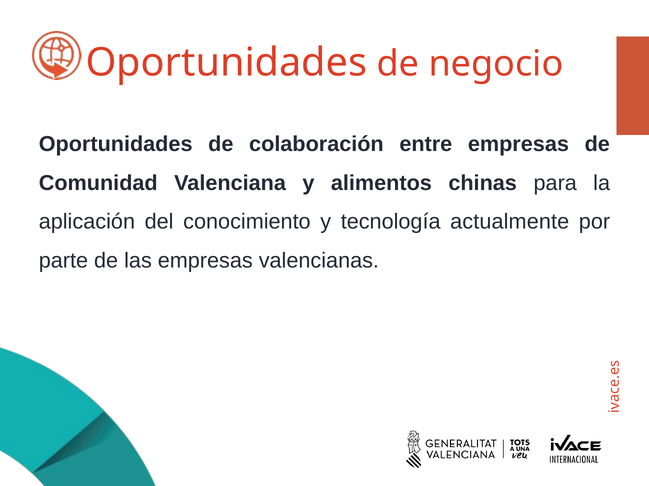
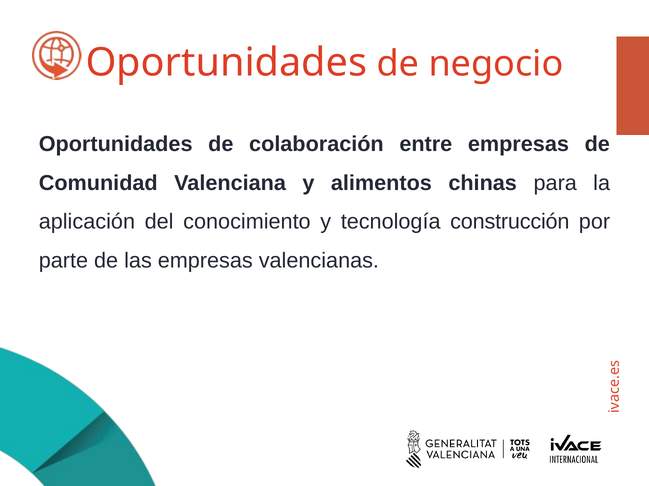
actualmente: actualmente -> construcción (510, 222)
